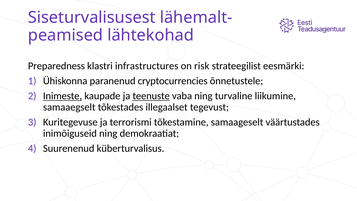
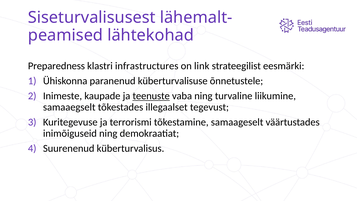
risk: risk -> link (202, 66)
cryptocurrencies: cryptocurrencies -> küberturvalisuse (173, 81)
Inimeste underline: present -> none (63, 96)
